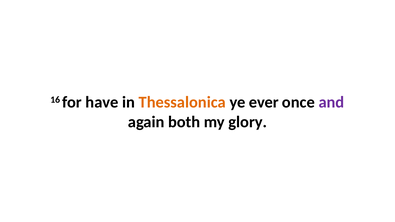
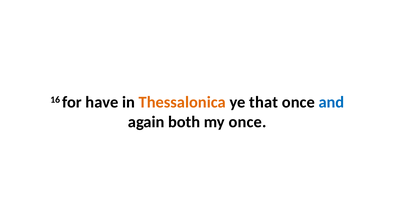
ever: ever -> that (264, 102)
and colour: purple -> blue (331, 102)
my glory: glory -> once (248, 122)
